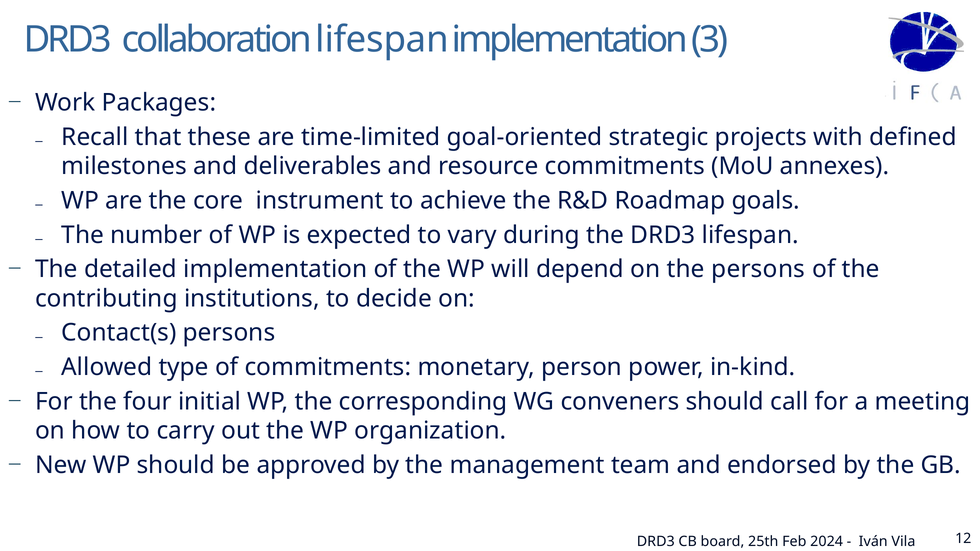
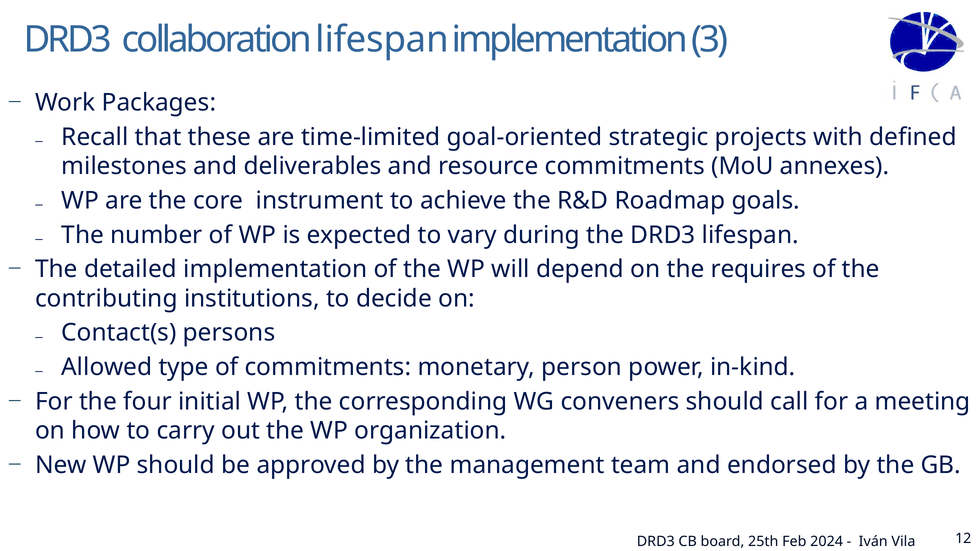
the persons: persons -> requires (758, 269)
